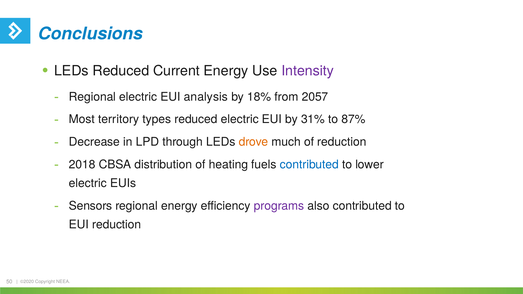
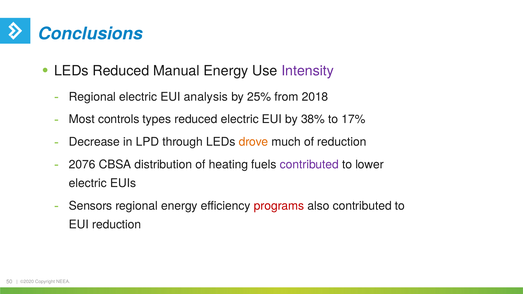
Current: Current -> Manual (176, 71)
18%: 18% -> 25% (259, 97)
2057: 2057 -> 2018 (315, 97)
territory: territory -> controls (119, 119)
31%: 31% -> 38% (313, 119)
87%: 87% -> 17% (353, 119)
2018: 2018 -> 2076 (82, 165)
contributed colour: blue -> purple (309, 165)
programs colour: purple -> red (279, 206)
